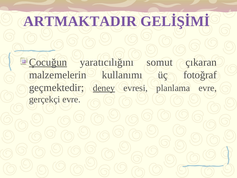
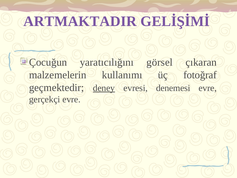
Çocuğun underline: present -> none (48, 62)
somut: somut -> görsel (160, 62)
planlama: planlama -> denemesi (173, 88)
